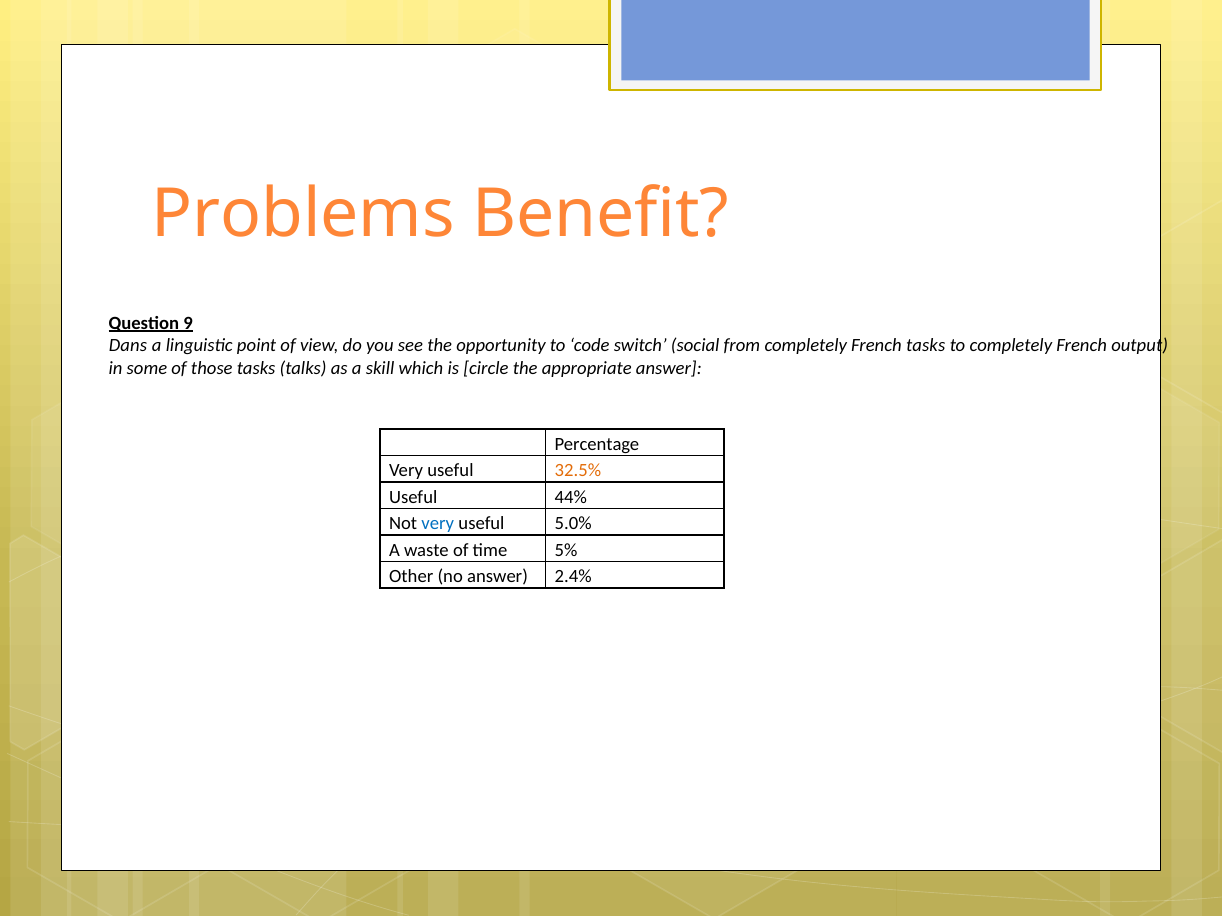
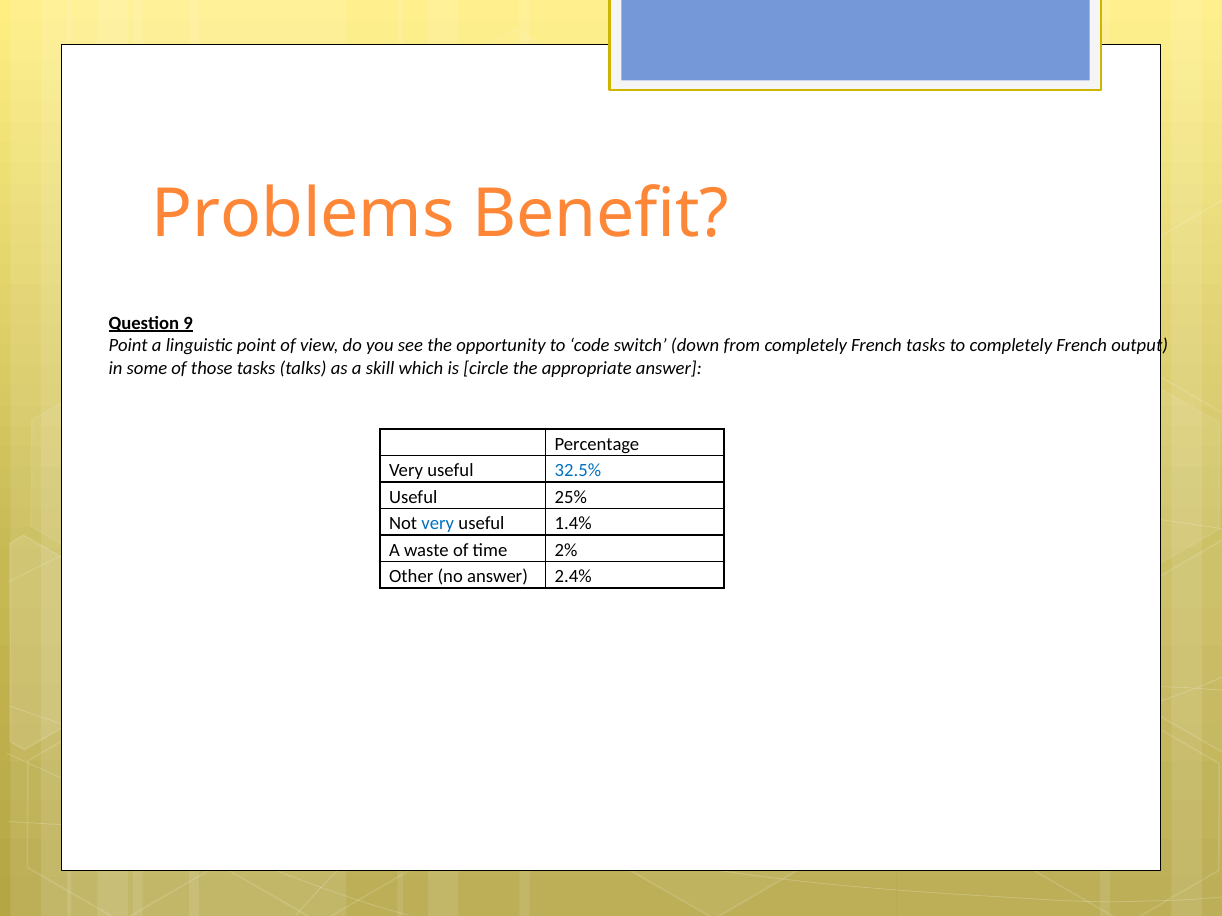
Dans: Dans -> Point (128, 346)
social: social -> down (695, 346)
32.5% colour: orange -> blue (578, 471)
44%: 44% -> 25% (571, 498)
5.0%: 5.0% -> 1.4% (573, 524)
5%: 5% -> 2% (566, 551)
